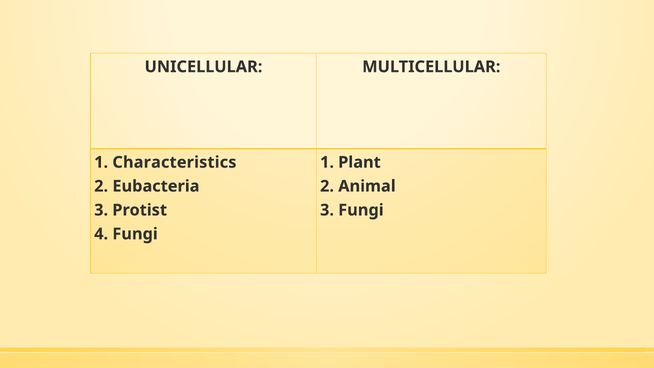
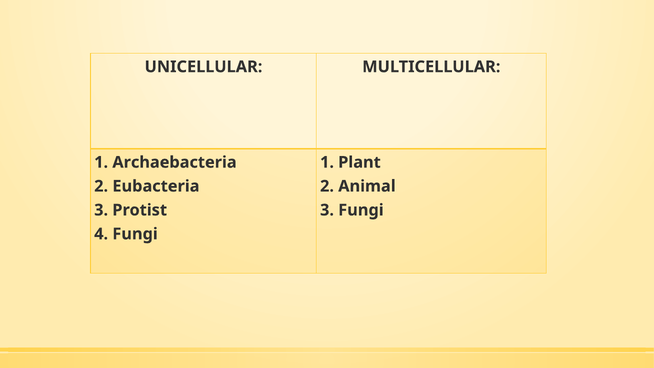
Characteristics: Characteristics -> Archaebacteria (174, 162)
